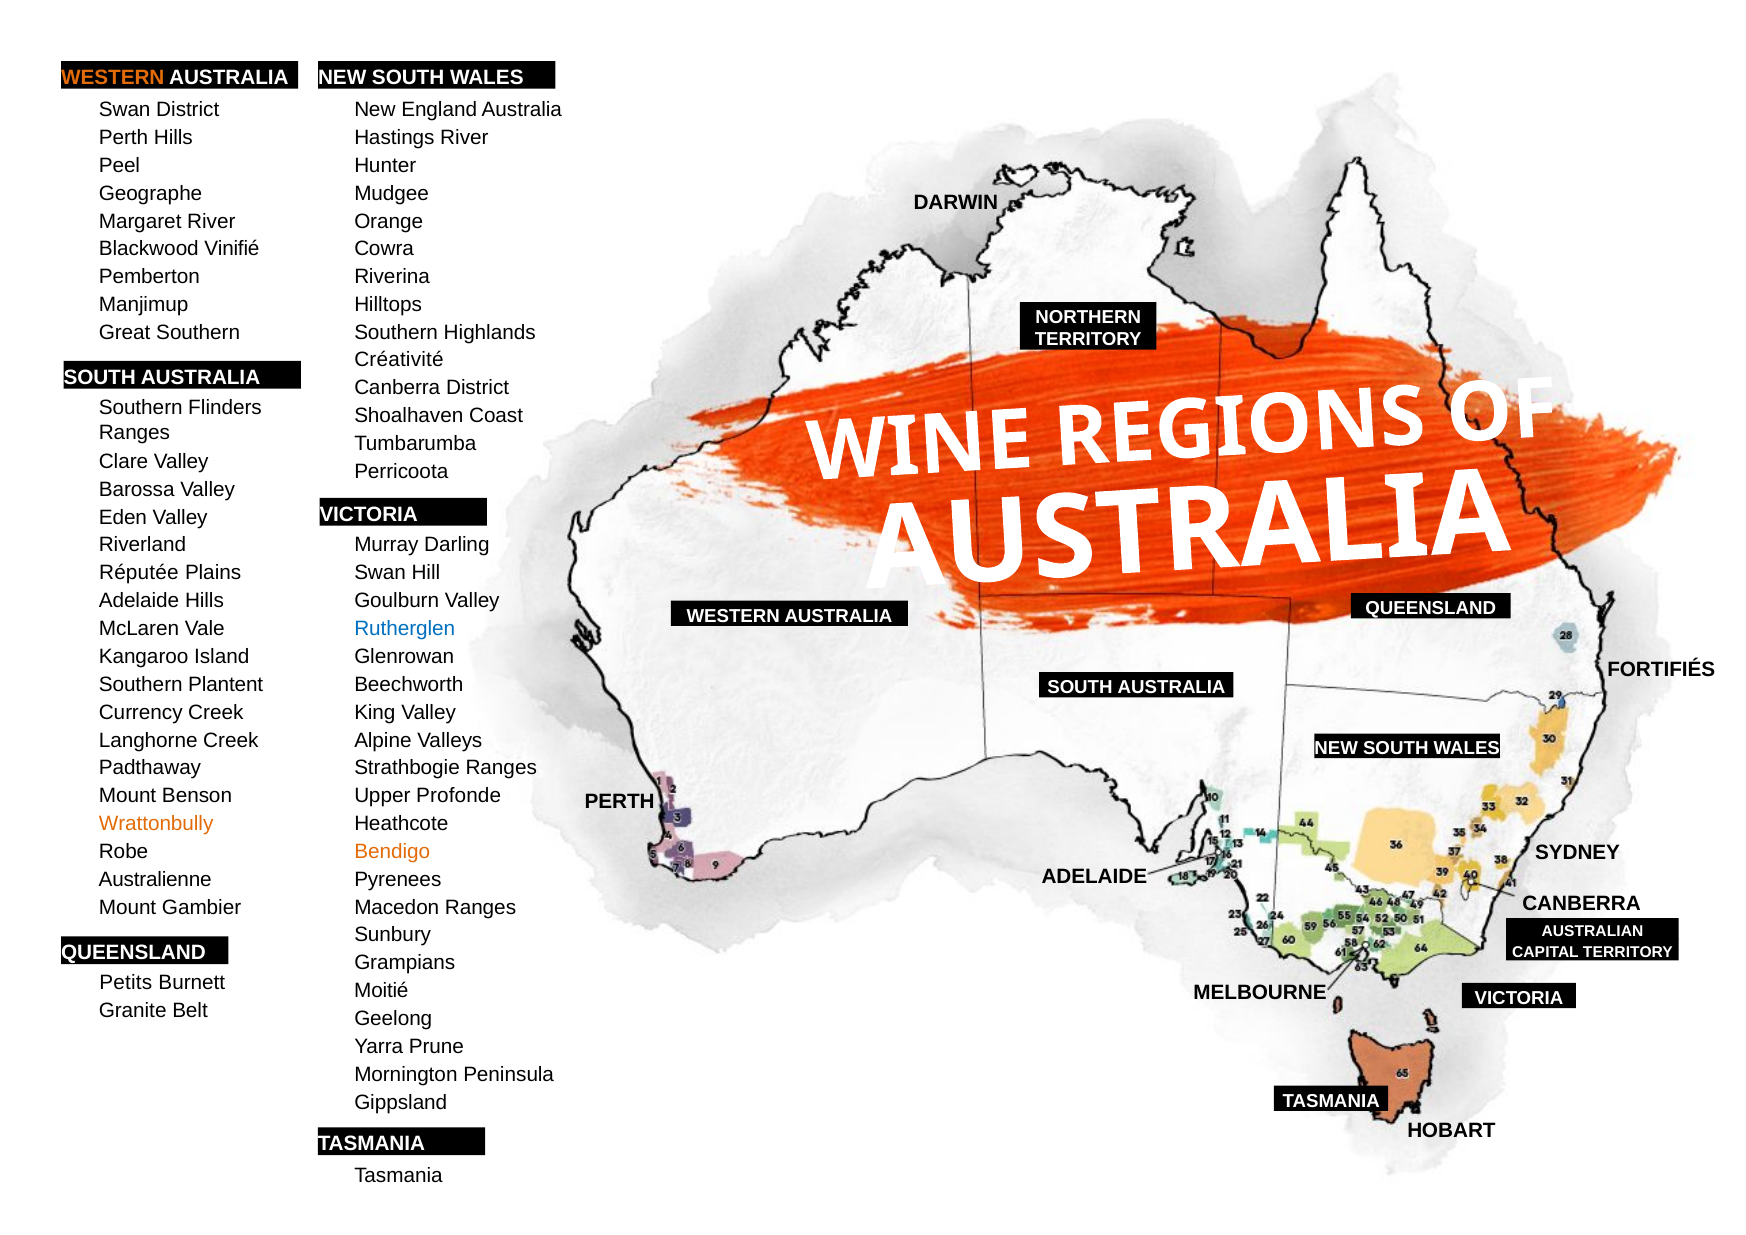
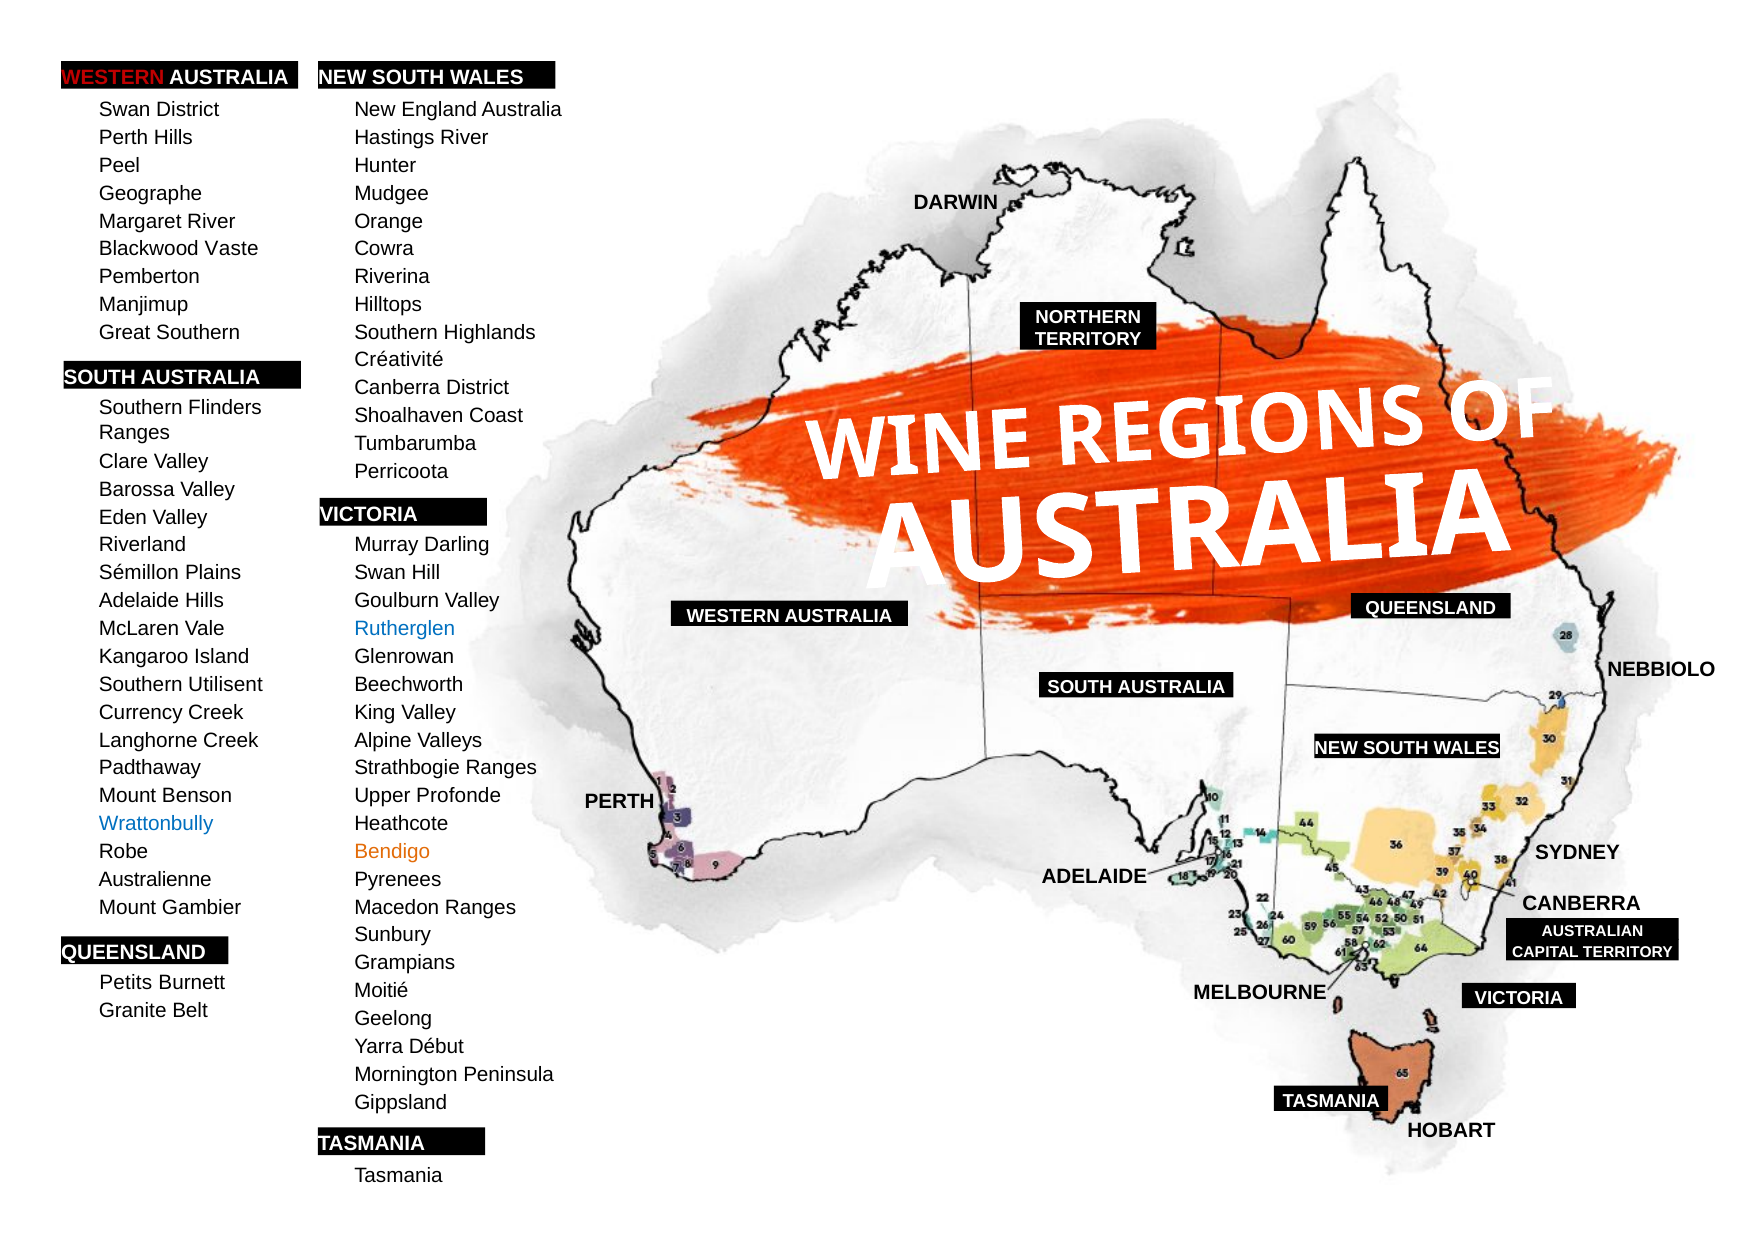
WESTERN colour: orange -> red (113, 78)
Vinifié: Vinifié -> Vaste (232, 249)
Réputée: Réputée -> Sémillon (139, 573)
FORTIFIÉS: FORTIFIÉS -> NEBBIOLO (1661, 669)
Plantent: Plantent -> Utilisent (226, 684)
Wrattonbully colour: orange -> blue (156, 824)
Prune: Prune -> Début (436, 1046)
